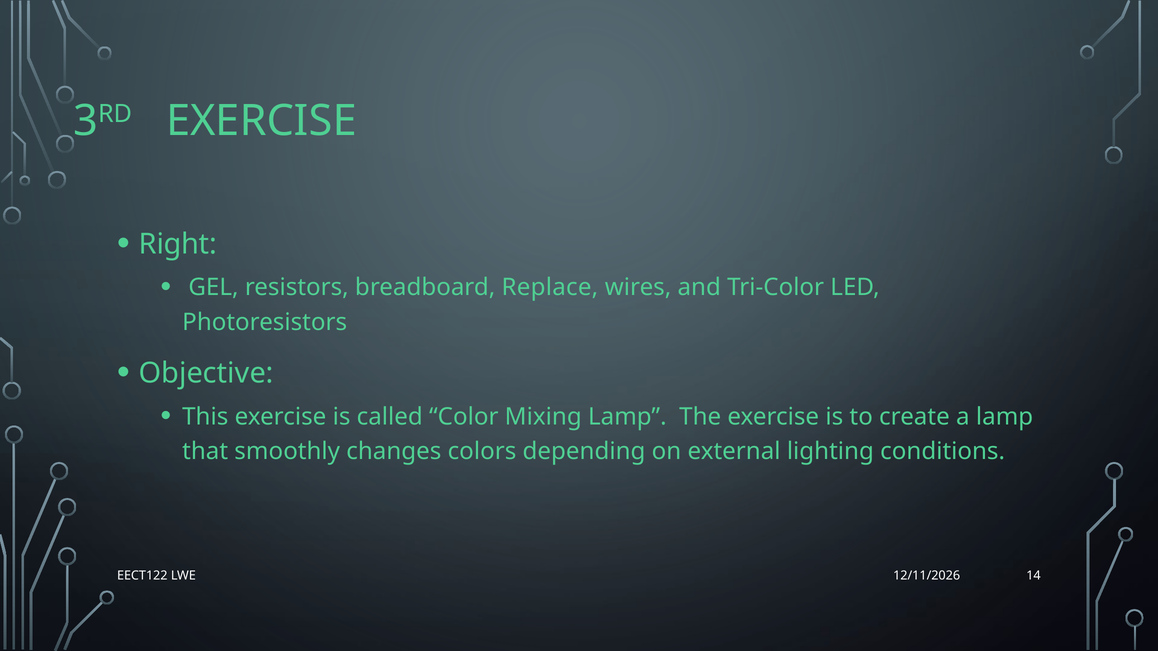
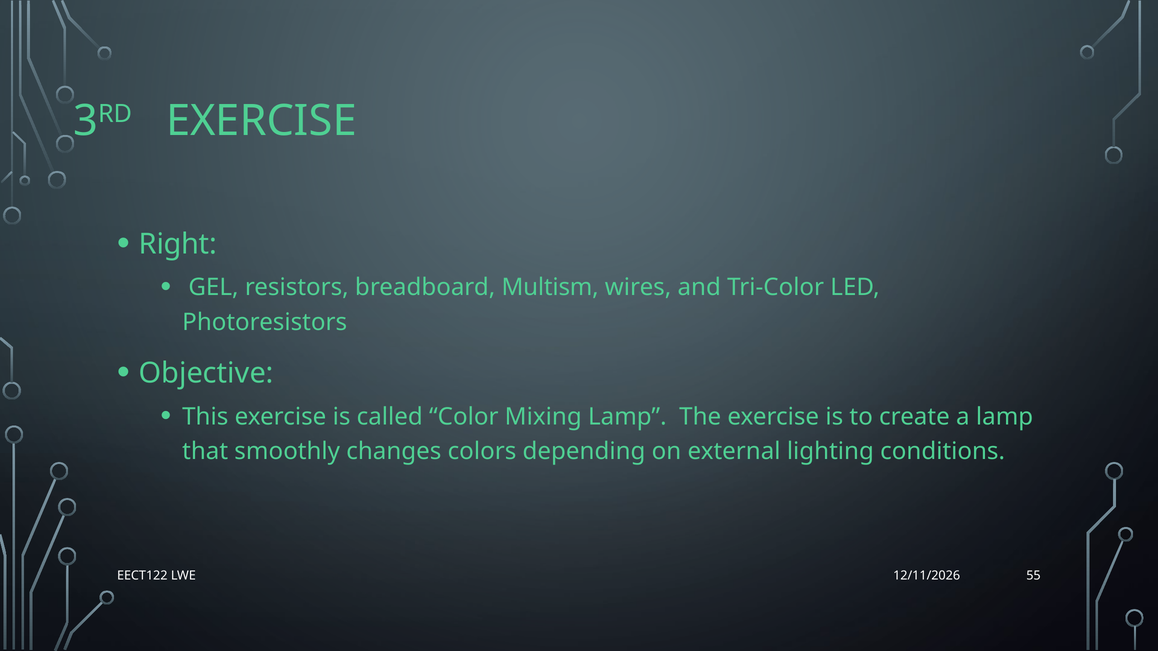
Replace: Replace -> Multism (550, 288)
14: 14 -> 55 (1033, 576)
